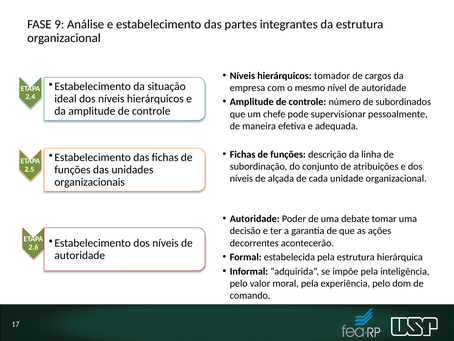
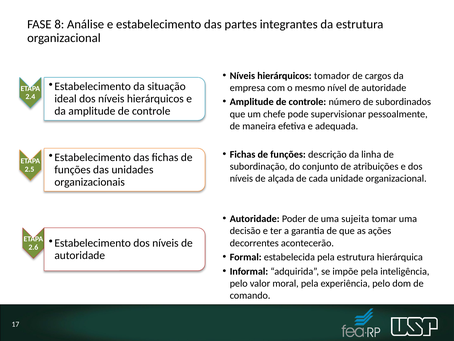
9: 9 -> 8 (59, 24)
debate: debate -> sujeita (355, 219)
